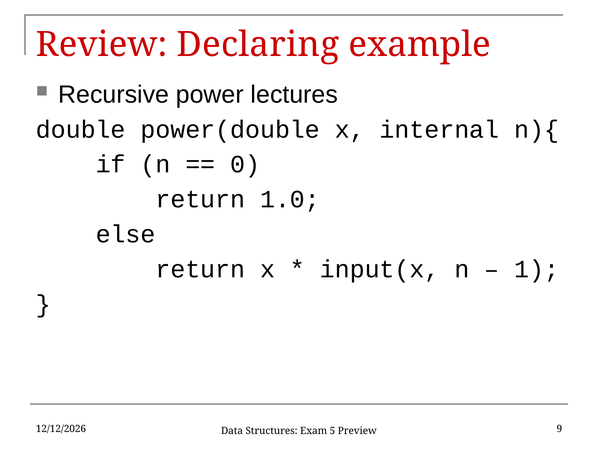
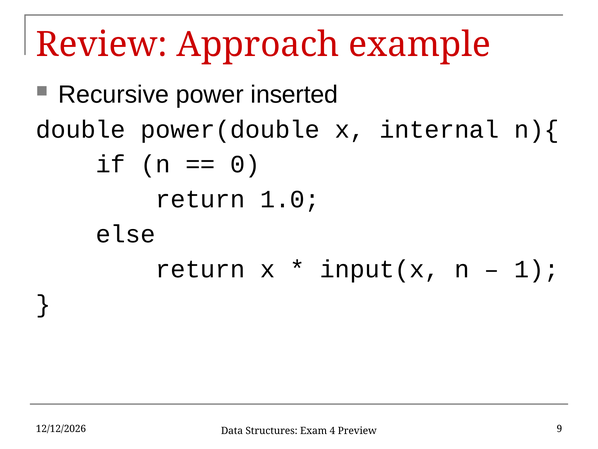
Declaring: Declaring -> Approach (258, 45)
lectures: lectures -> inserted (294, 94)
5: 5 -> 4 (332, 430)
